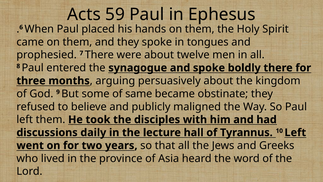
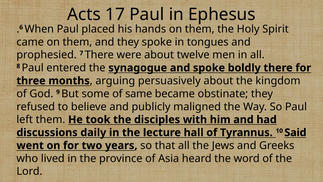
59: 59 -> 17 (115, 14)
10 Left: Left -> Said (295, 132)
